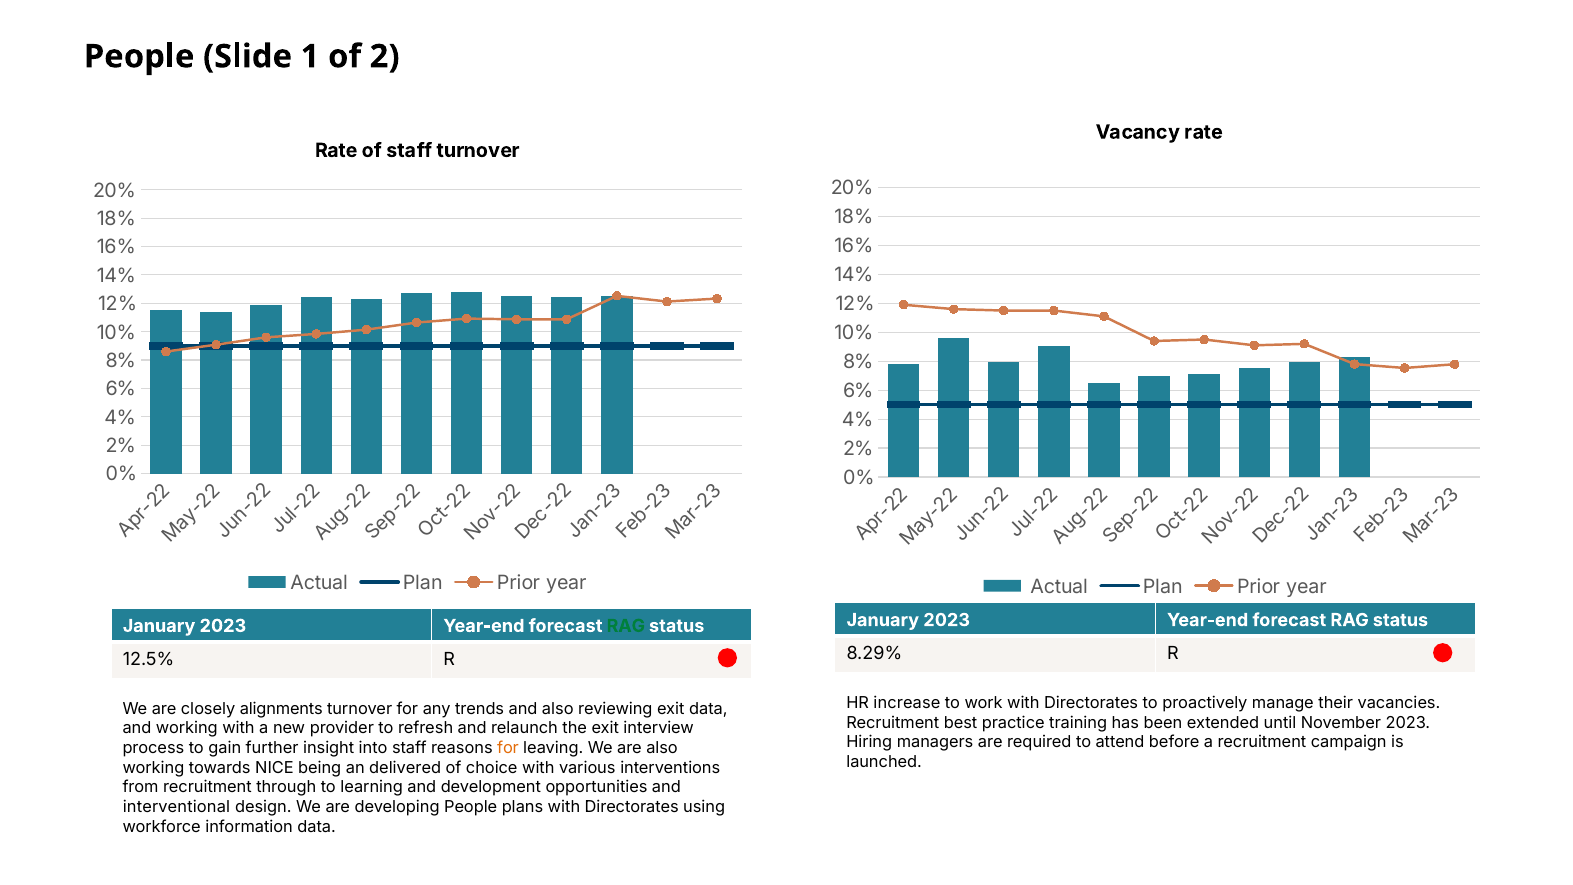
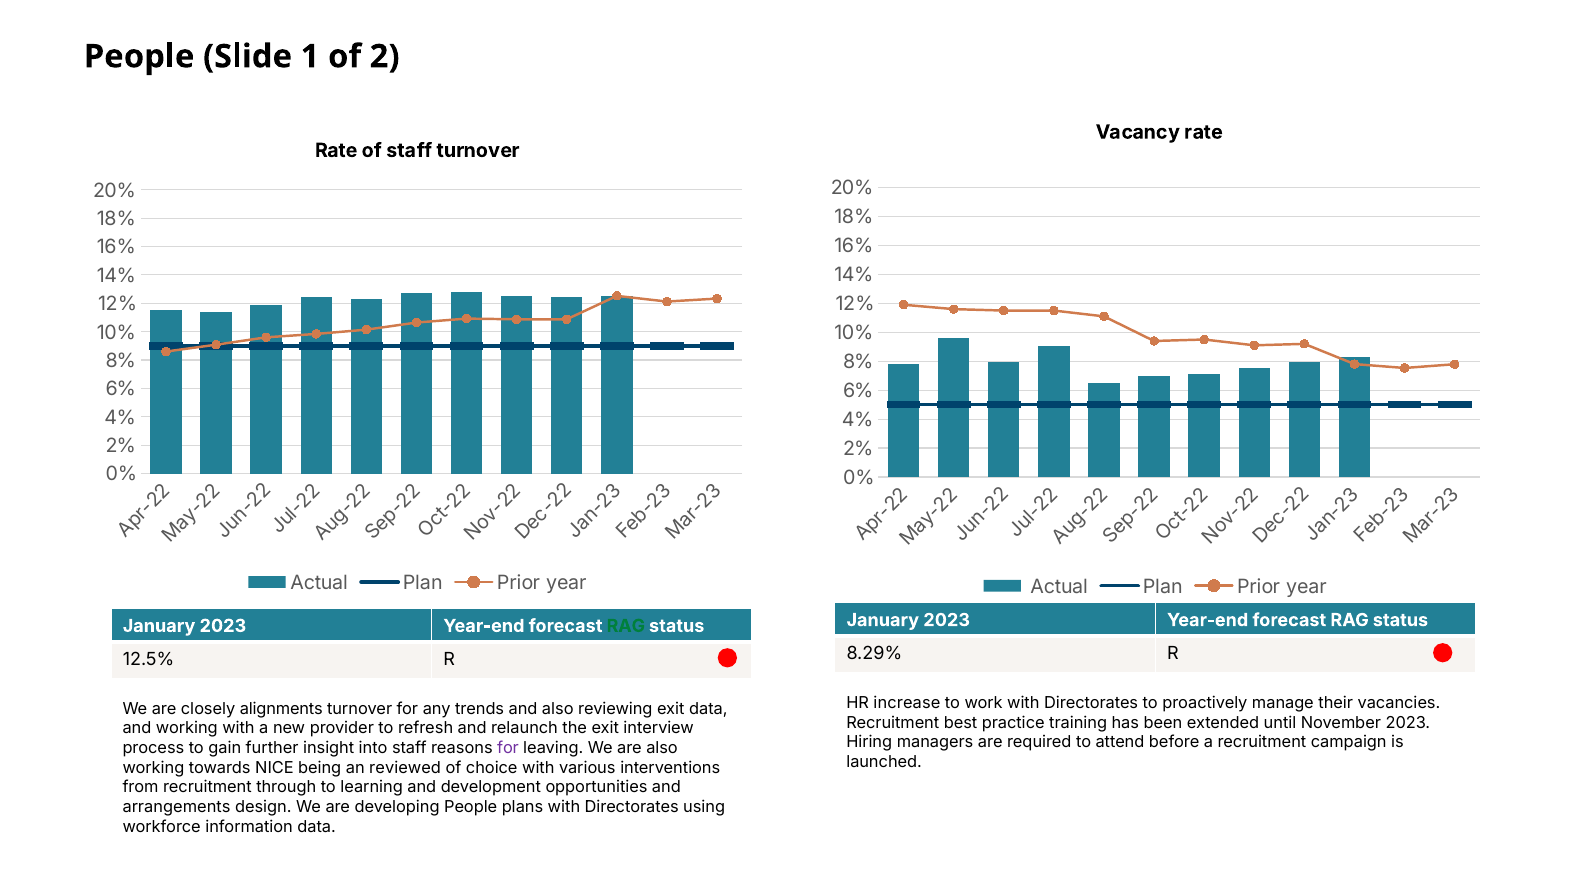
for colour: orange -> purple (508, 748)
delivered: delivered -> reviewed (405, 768)
interventional: interventional -> arrangements (177, 807)
